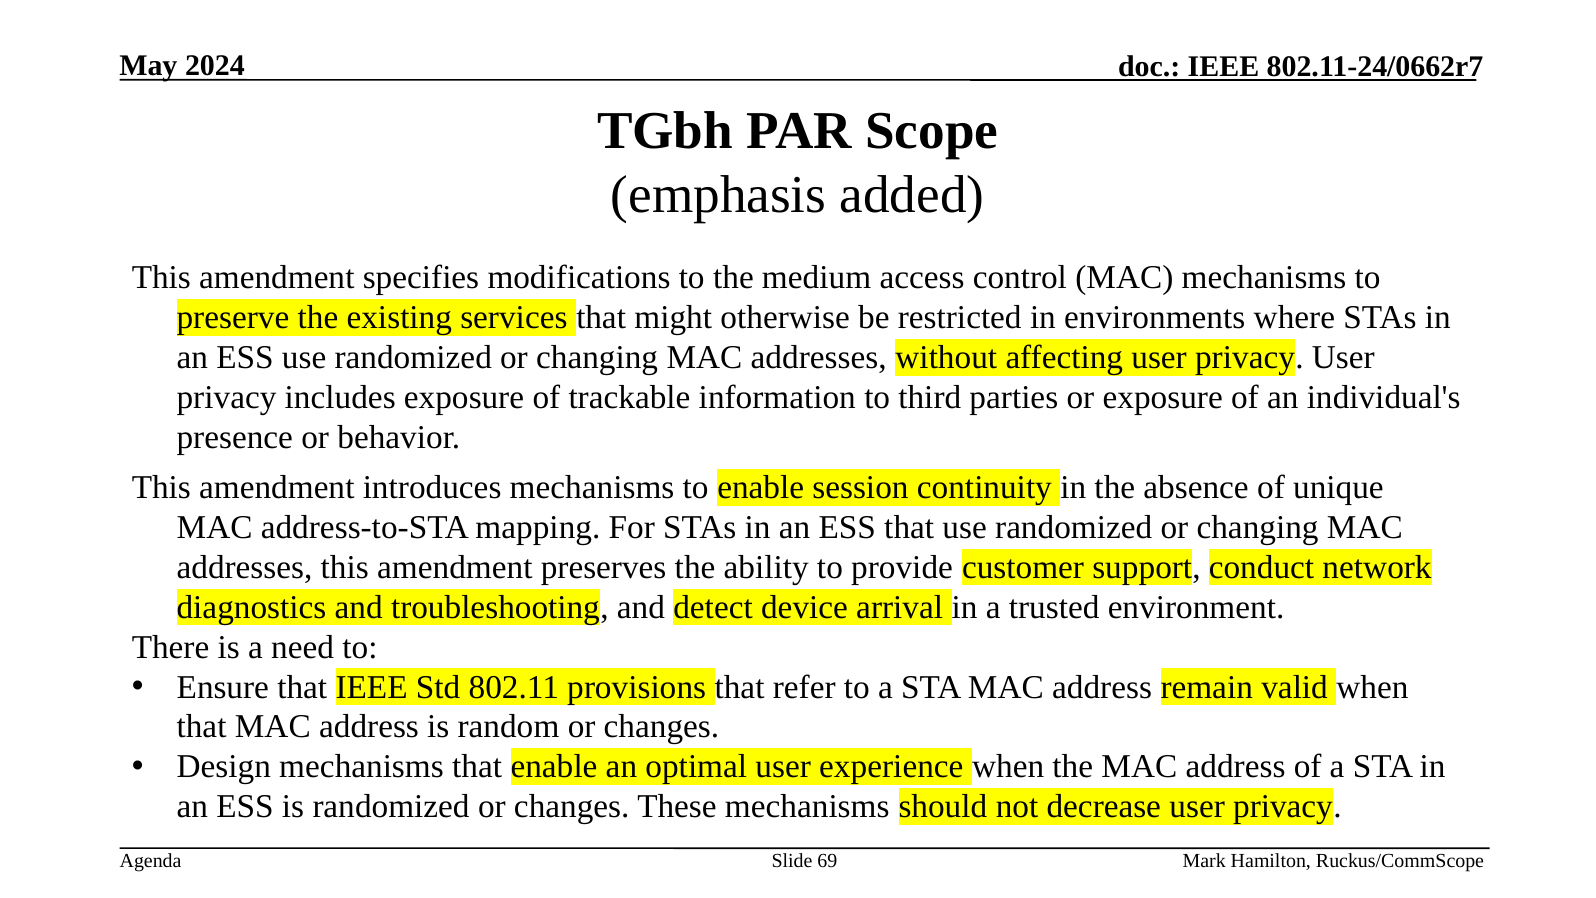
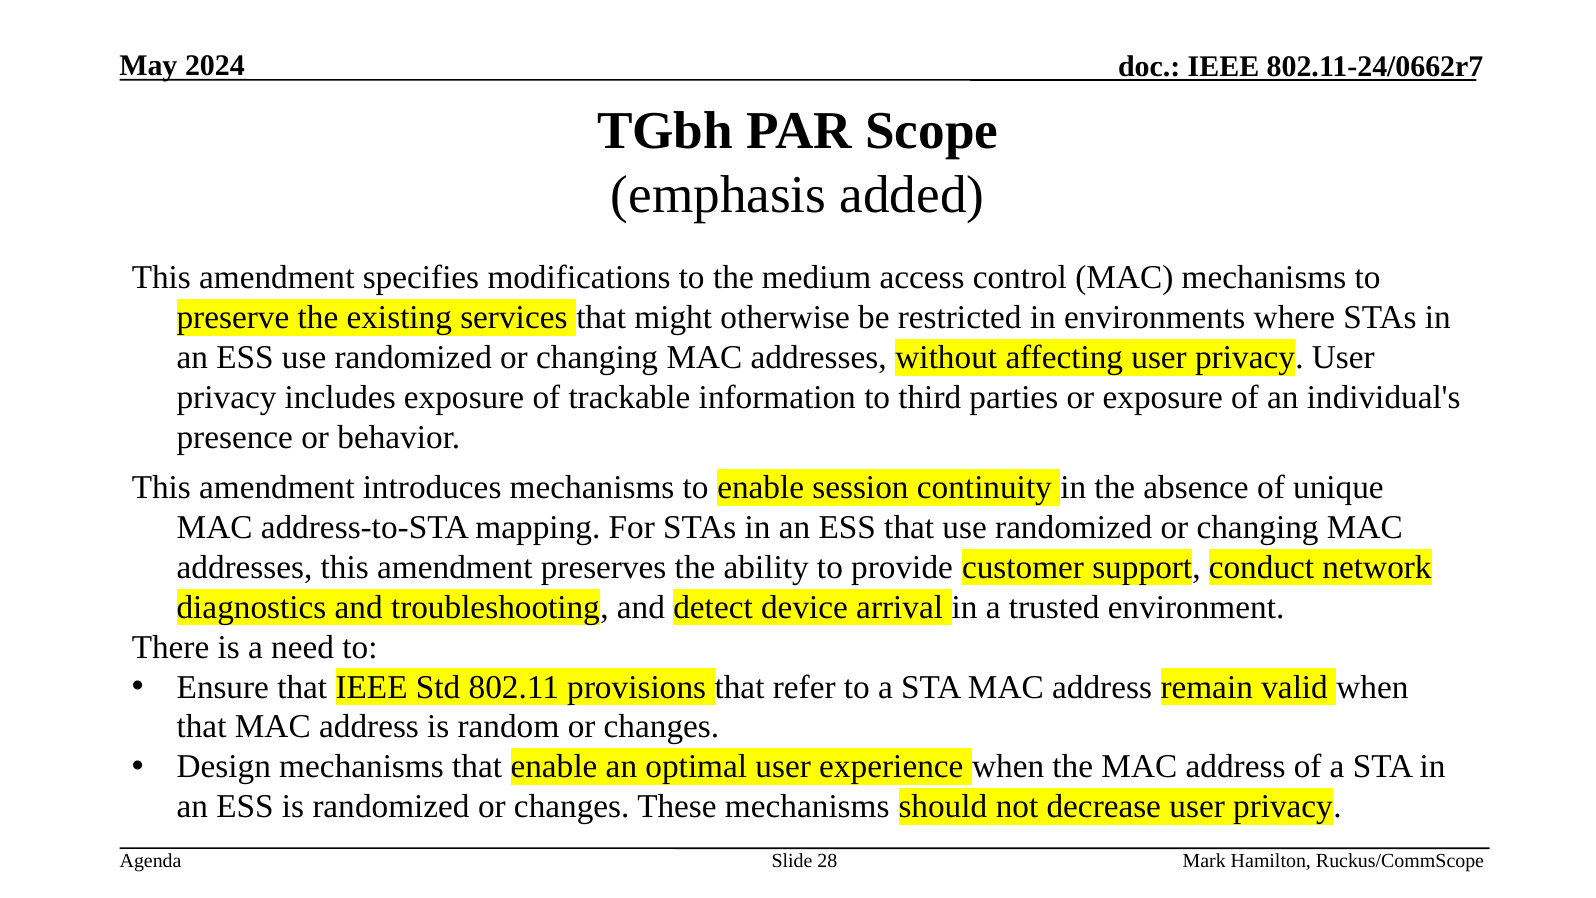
69: 69 -> 28 (827, 861)
